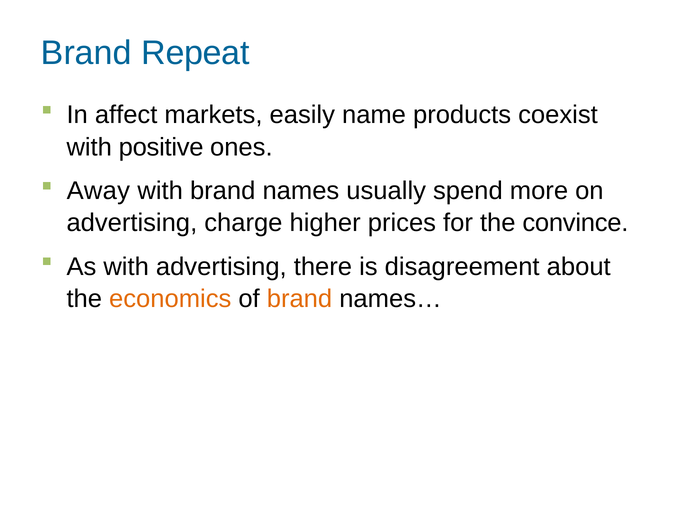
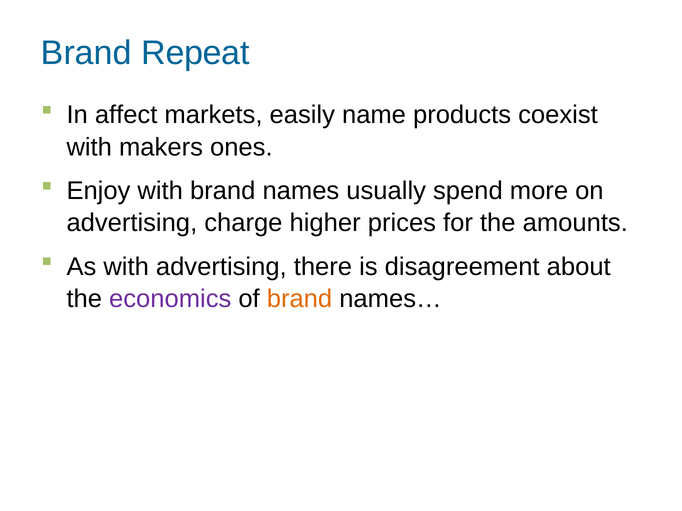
positive: positive -> makers (161, 147)
Away: Away -> Enjoy (98, 191)
convince: convince -> amounts (575, 223)
economics colour: orange -> purple (170, 299)
